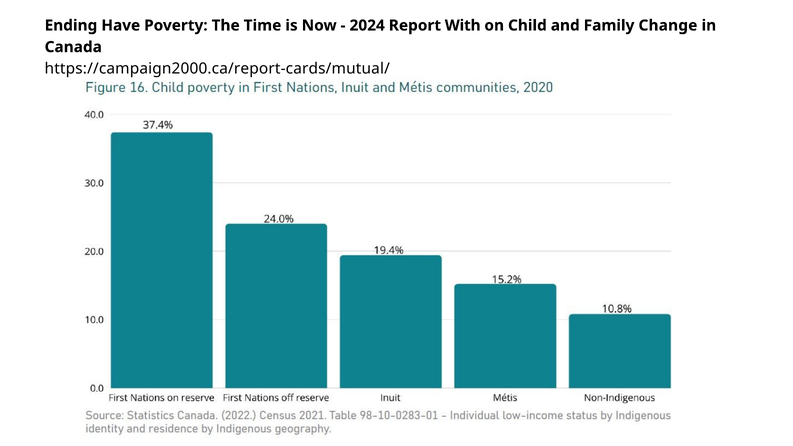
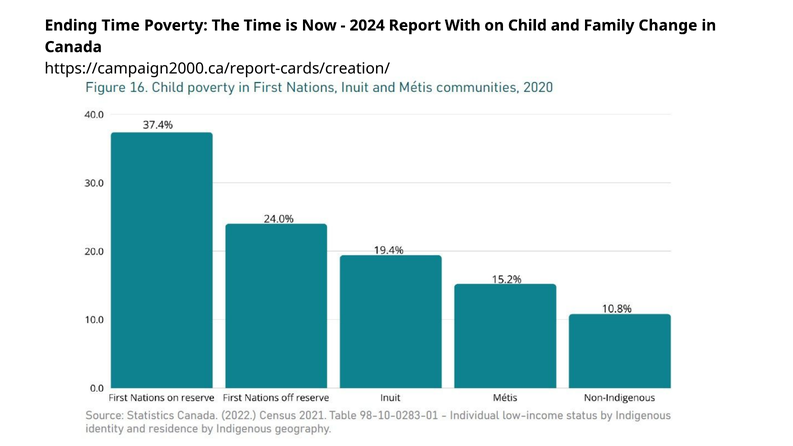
Ending Have: Have -> Time (121, 25)
https://campaign2000.ca/report-cards/mutual/: https://campaign2000.ca/report-cards/mutual/ -> https://campaign2000.ca/report-cards/creation/ (217, 69)
